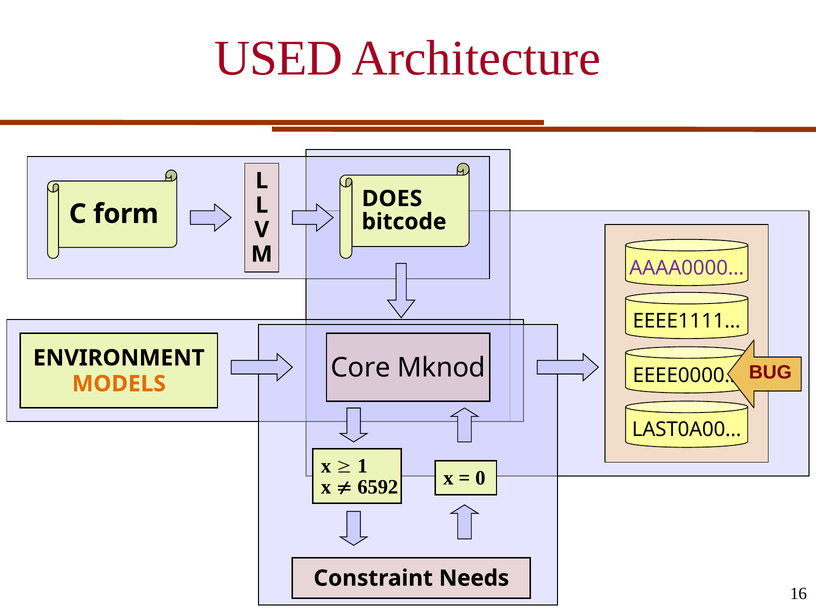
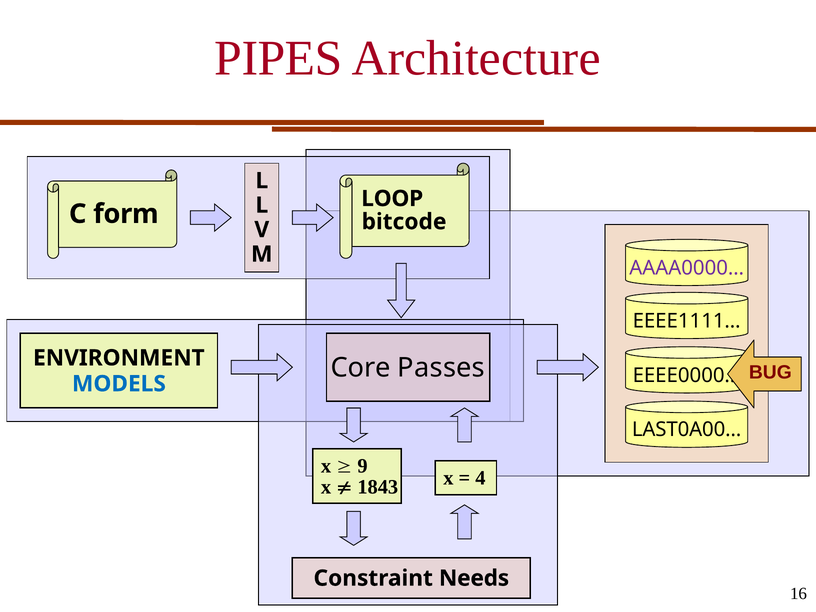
USED: USED -> PIPES (279, 58)
DOES: DOES -> LOOP (392, 199)
Mknod: Mknod -> Passes (441, 368)
MODELS colour: orange -> blue (119, 384)
1: 1 -> 9 (362, 466)
0: 0 -> 4 (480, 478)
6592: 6592 -> 1843 (378, 487)
